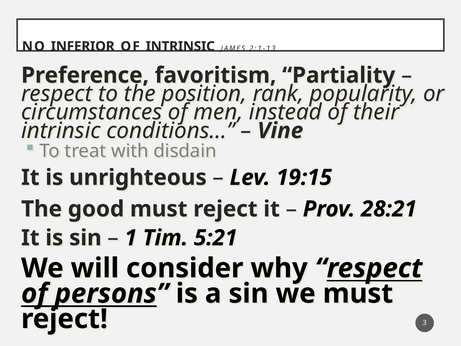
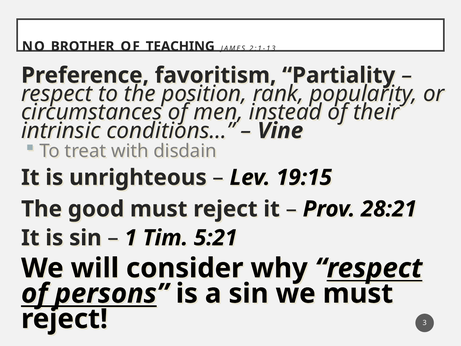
INFERIOR: INFERIOR -> BROTHER (83, 46)
OF INTRINSIC: INTRINSIC -> TEACHING (180, 46)
